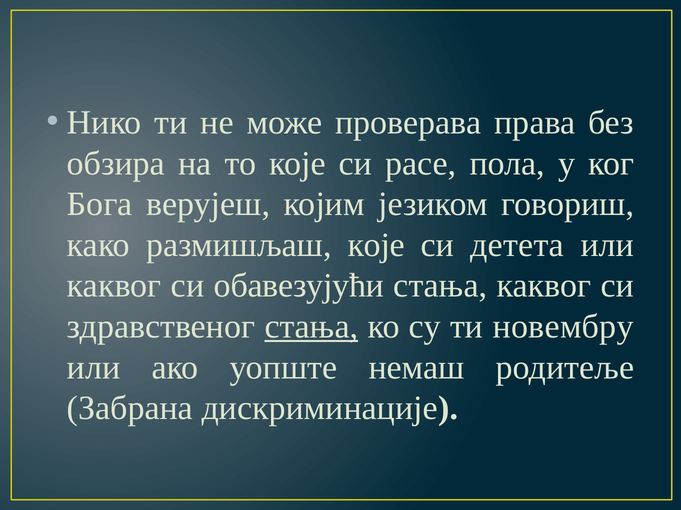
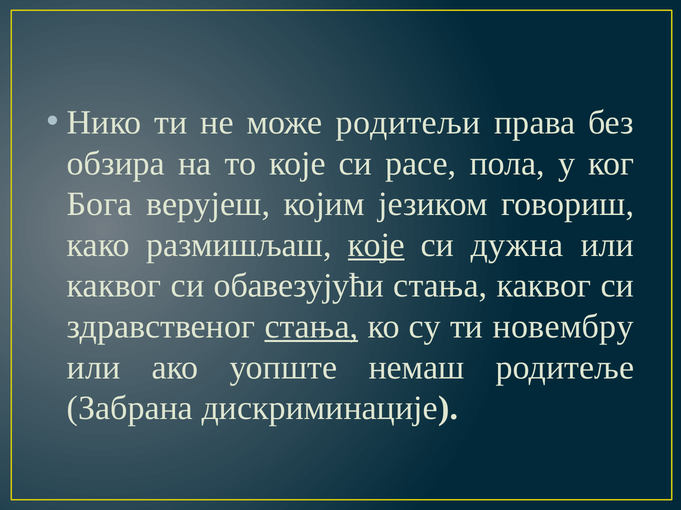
проверава: проверава -> родитељи (408, 123)
које underline: none -> present (376, 245)
детета: детета -> дужна (517, 245)
